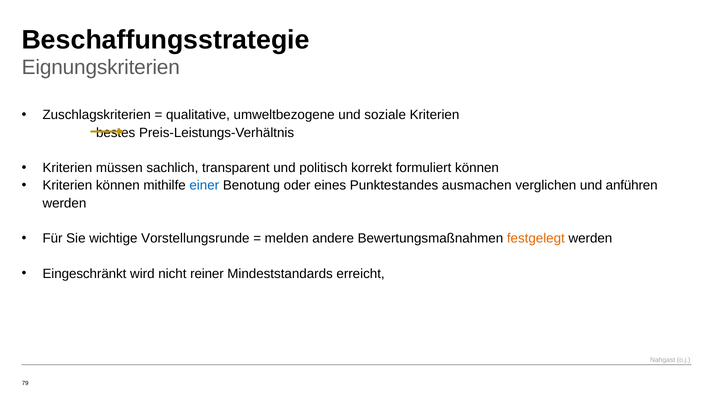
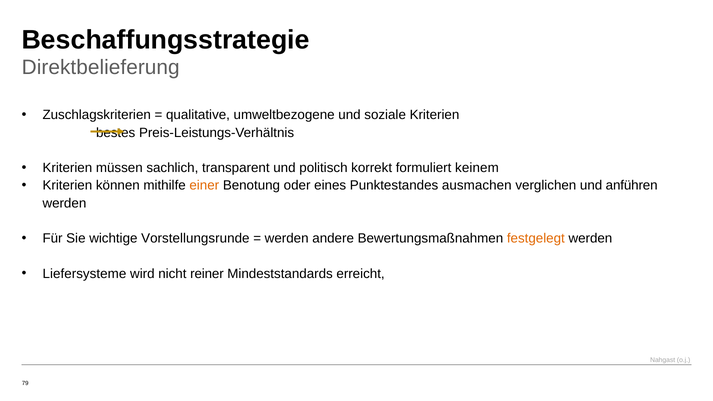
Eignungskriterien: Eignungskriterien -> Direktbelieferung (101, 67)
formuliert können: können -> keinem (477, 168)
einer colour: blue -> orange (204, 186)
melden: melden -> werden (287, 238)
Eingeschränkt: Eingeschränkt -> Liefersysteme (84, 274)
